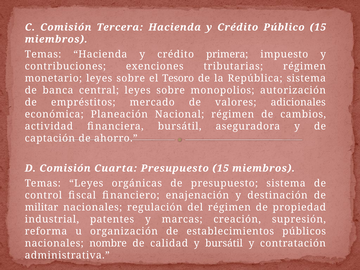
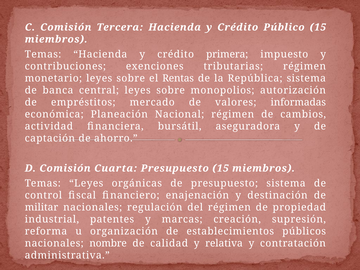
Tesoro: Tesoro -> Rentas (178, 78)
adicionales: adicionales -> informadas (298, 102)
y bursátil: bursátil -> relativa (224, 243)
